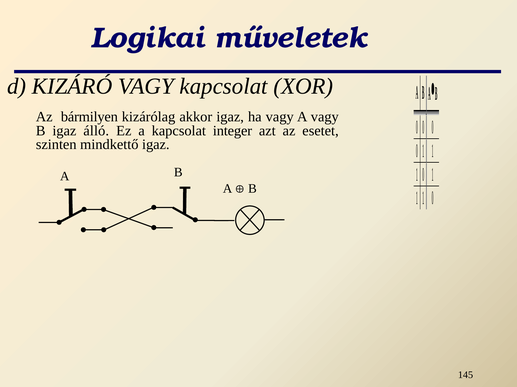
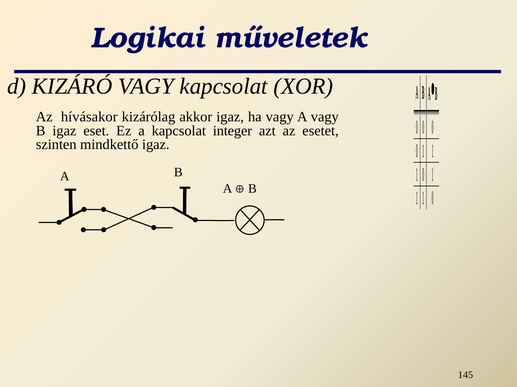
bármilyen: bármilyen -> hívásakor (89, 117)
álló: álló -> eset (96, 131)
